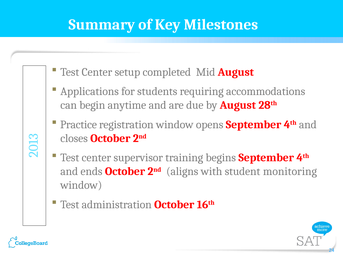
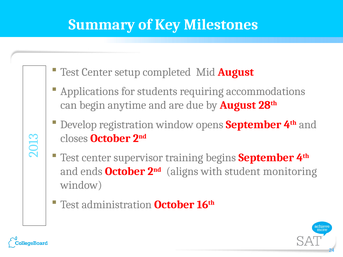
Practice: Practice -> Develop (79, 125)
